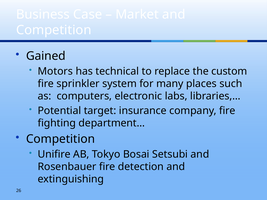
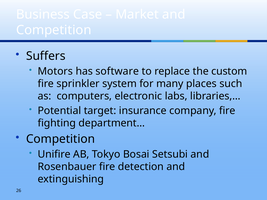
Gained: Gained -> Suffers (46, 56)
technical: technical -> software (117, 71)
